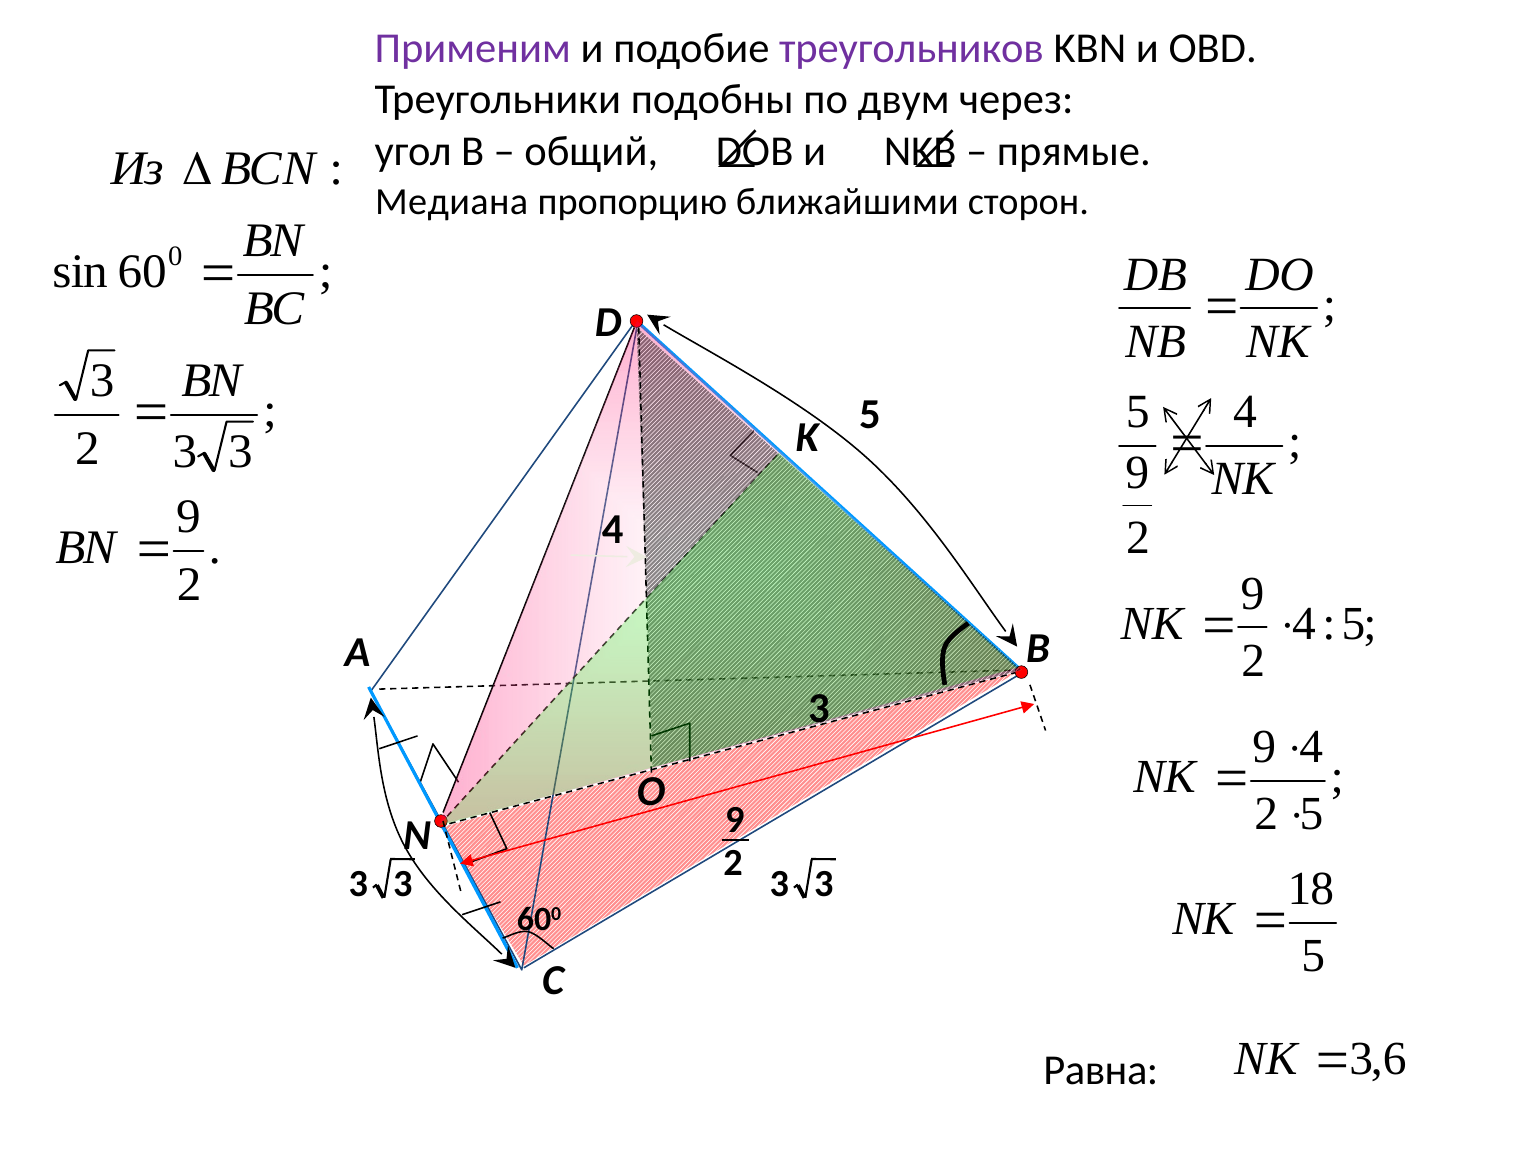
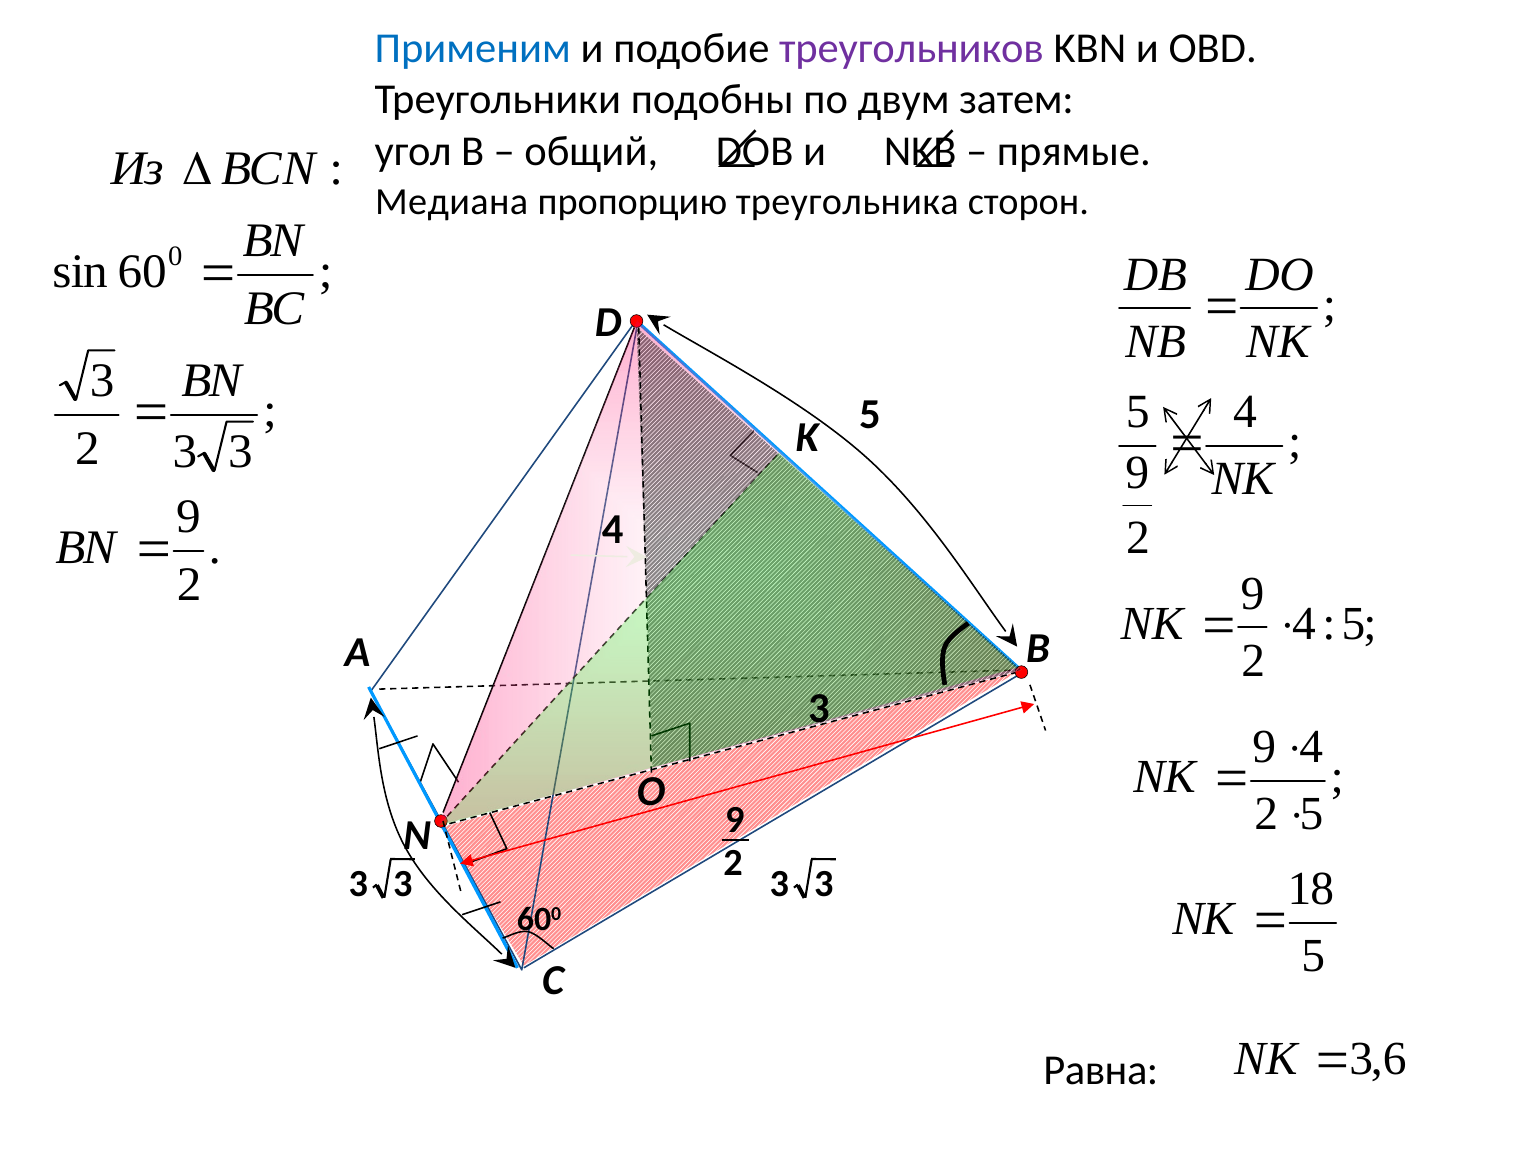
Применим colour: purple -> blue (473, 49)
через: через -> затем (1016, 100)
ближайшими: ближайшими -> треугольника (847, 202)
